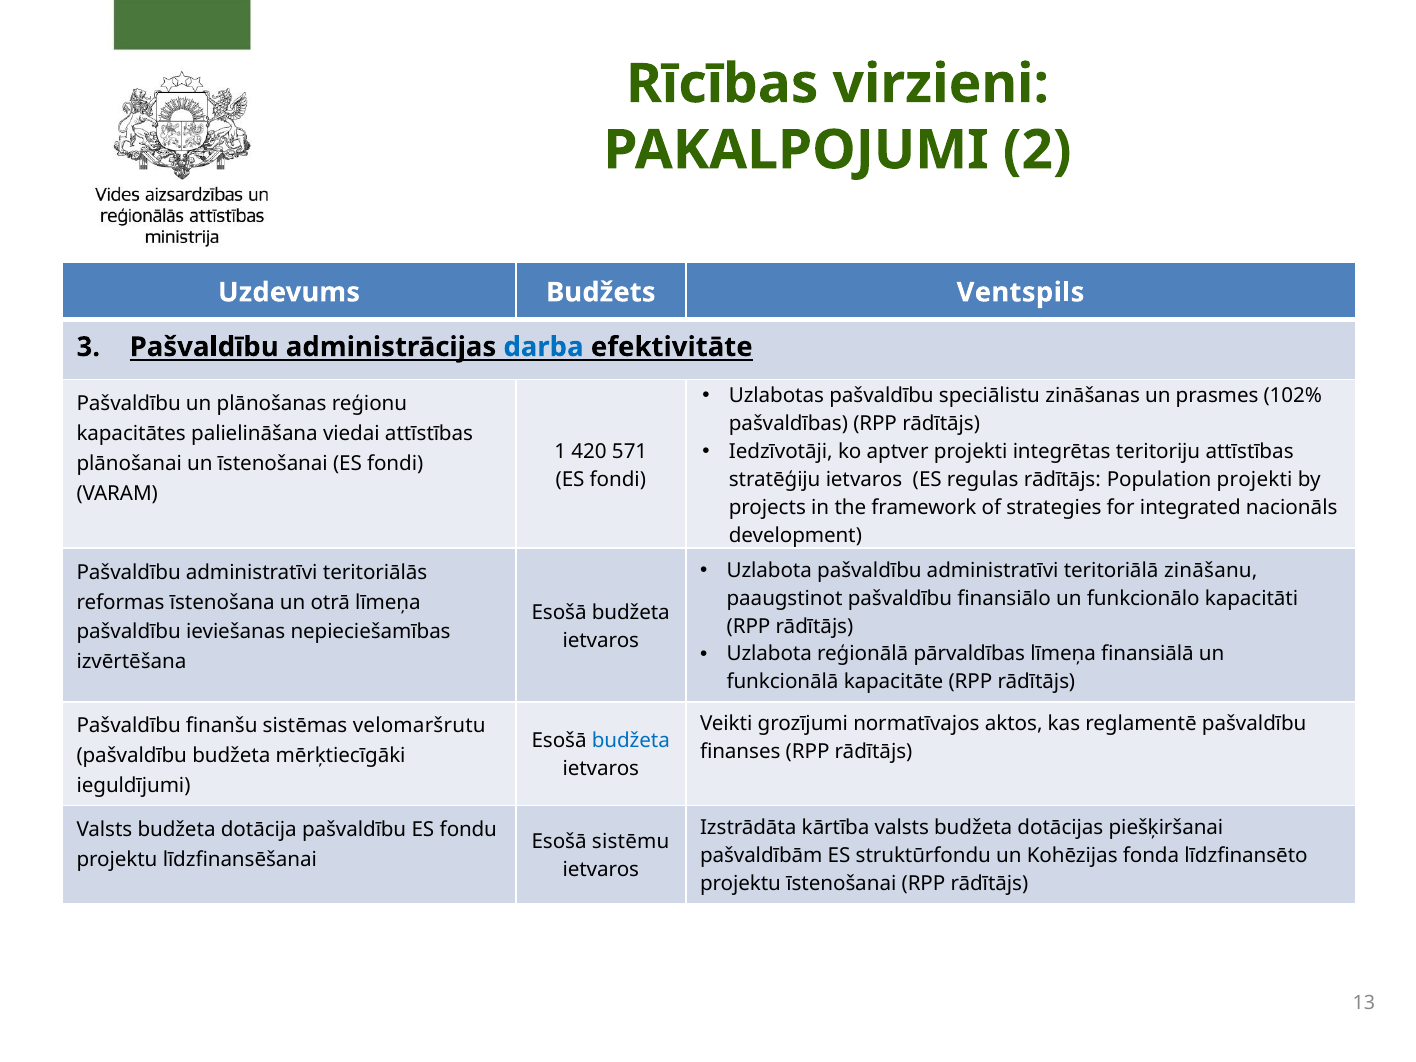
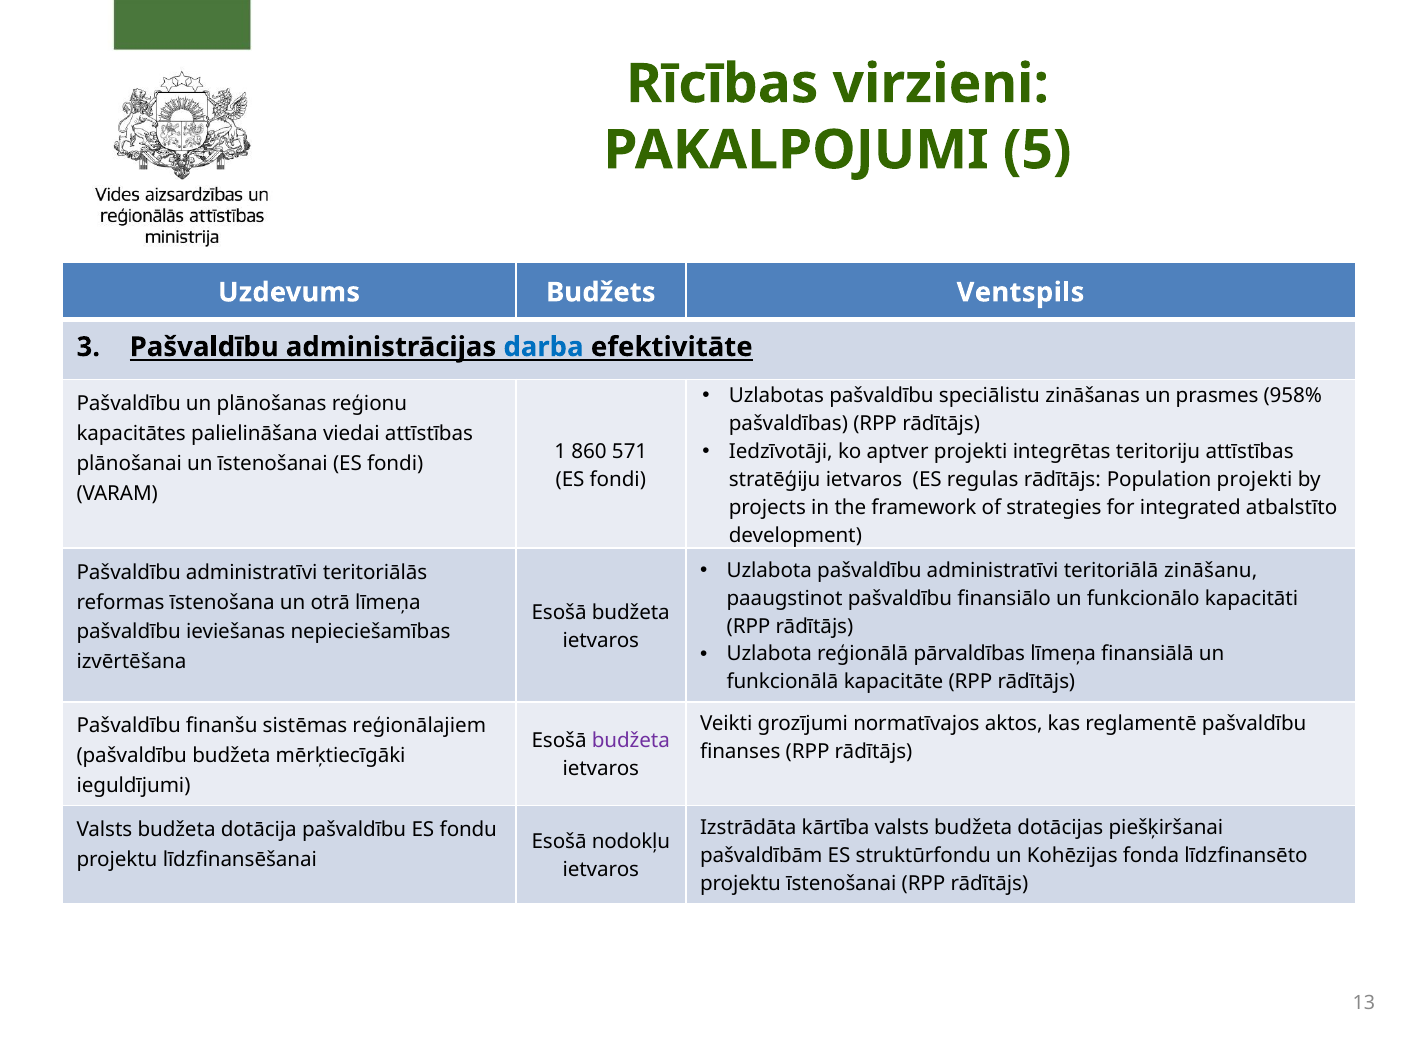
2: 2 -> 5 (1037, 150)
102%: 102% -> 958% (1293, 396)
420: 420 -> 860 (589, 452)
nacionāls: nacionāls -> atbalstīto (1292, 508)
velomaršrutu: velomaršrutu -> reģionālajiem (419, 726)
budžeta colour: blue -> purple (631, 741)
sistēmu: sistēmu -> nodokļu (631, 842)
